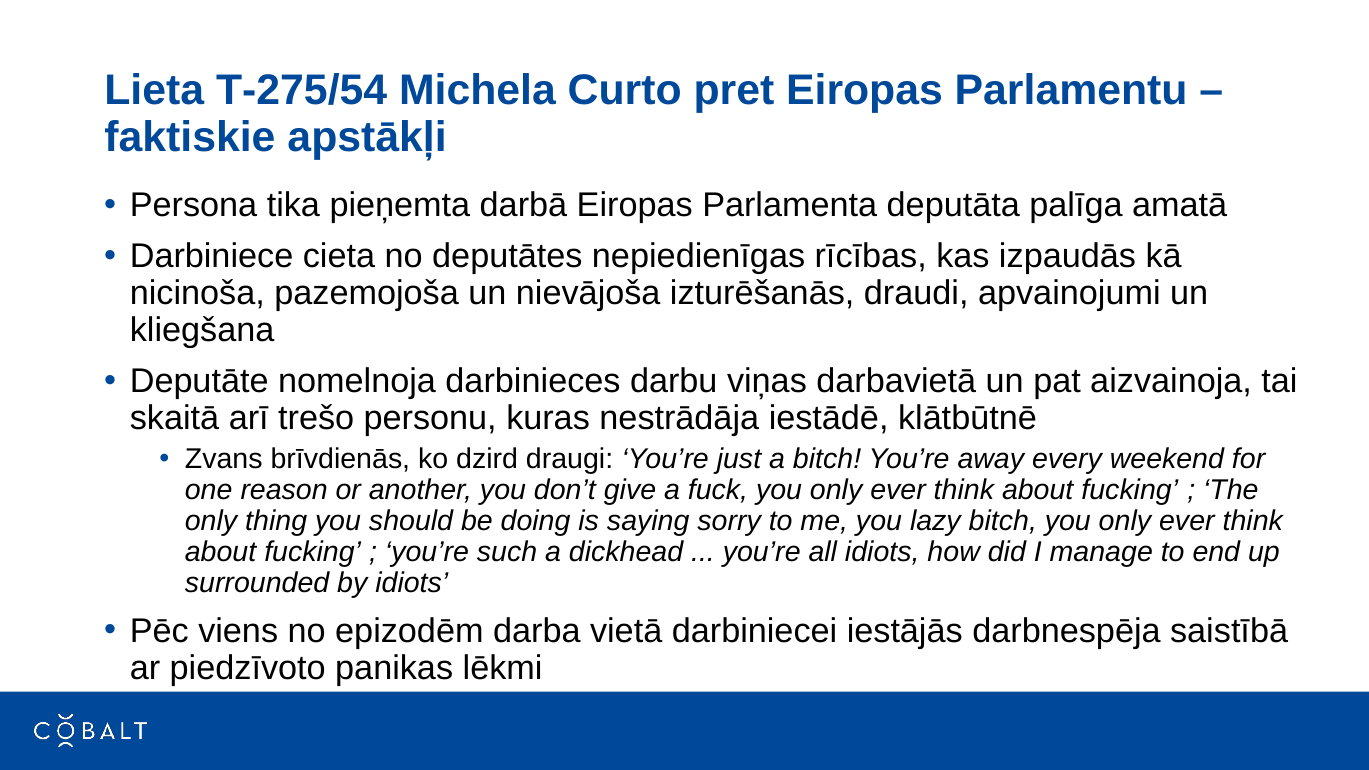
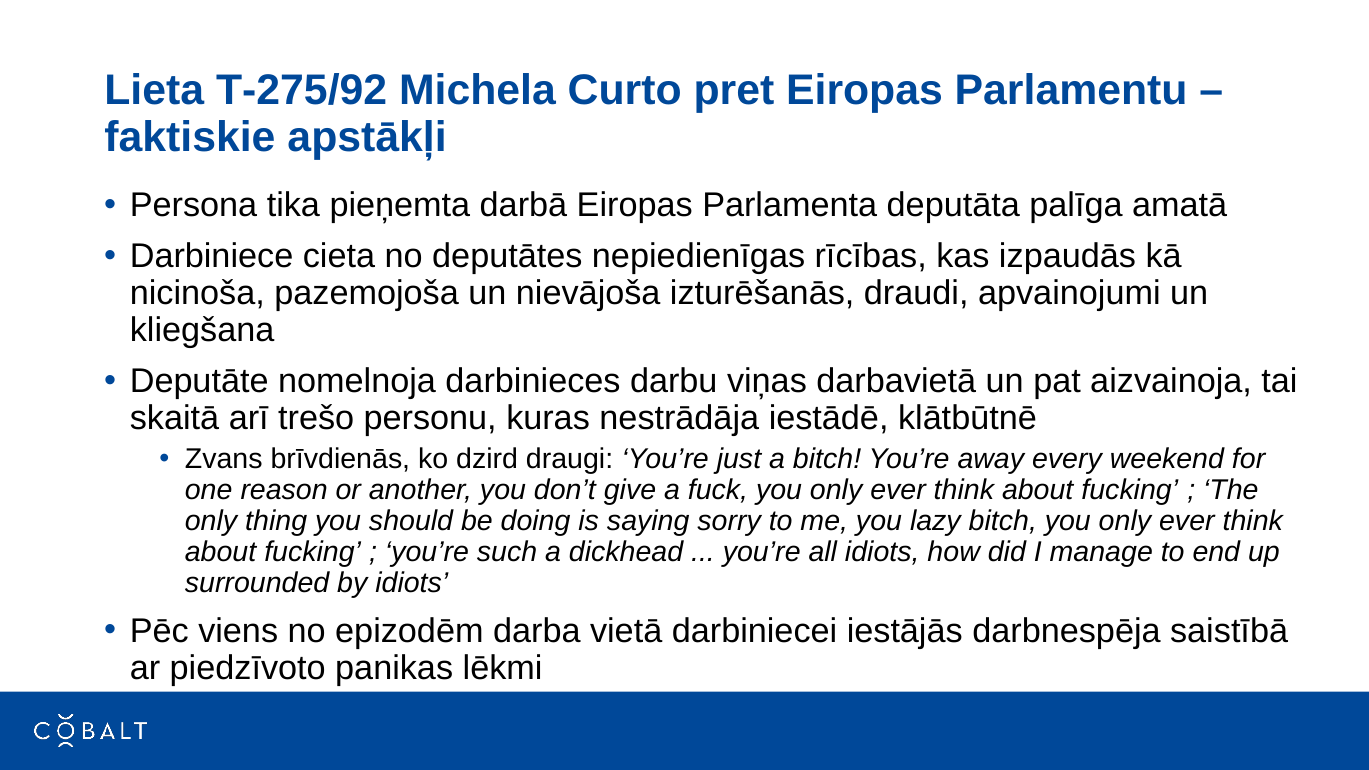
T‑275/54: T‑275/54 -> T‑275/92 (302, 91)
